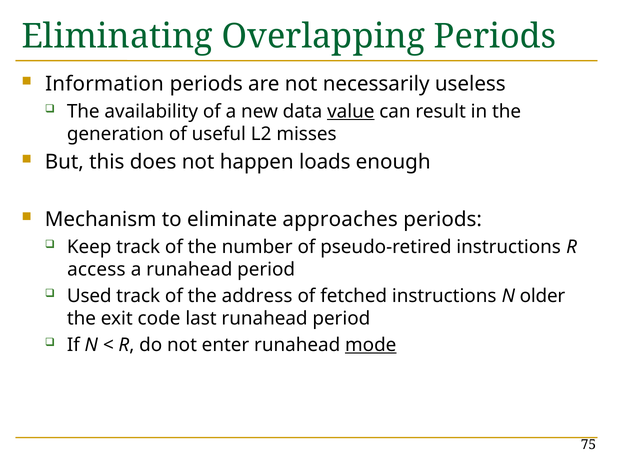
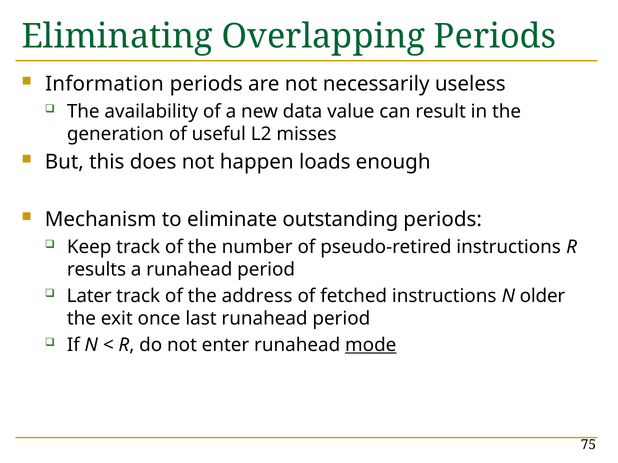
value underline: present -> none (351, 112)
approaches: approaches -> outstanding (340, 220)
access: access -> results (97, 270)
Used: Used -> Later (89, 296)
code: code -> once (159, 319)
